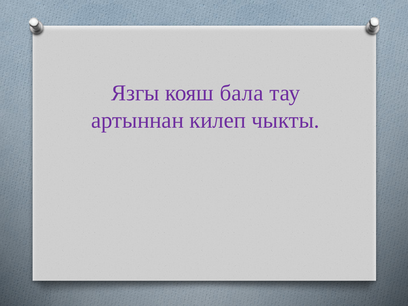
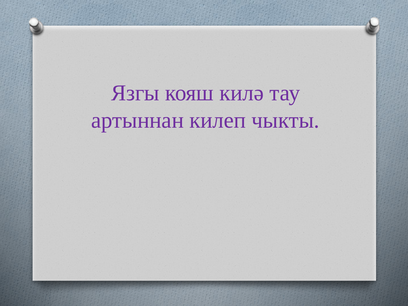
бала: бала -> килә (242, 93)
